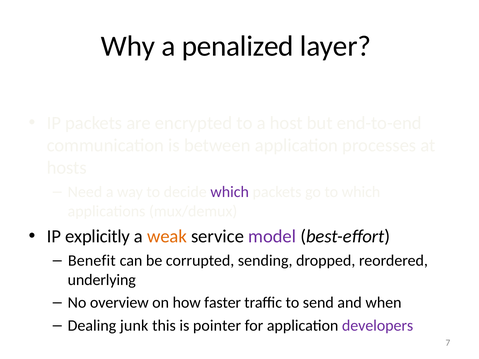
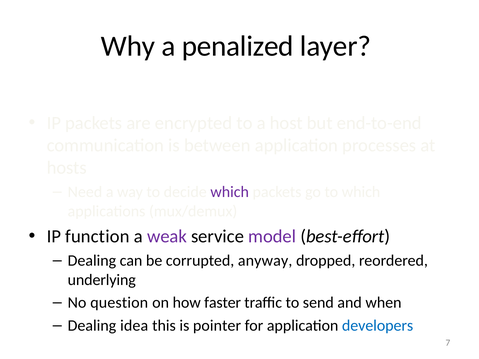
explicitly: explicitly -> function (97, 236)
weak colour: orange -> purple (167, 236)
Benefit: Benefit -> Dealing (92, 261)
sending: sending -> anyway (265, 261)
overview: overview -> question (119, 303)
junk: junk -> idea (134, 326)
developers colour: purple -> blue (378, 326)
